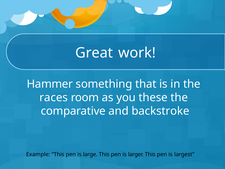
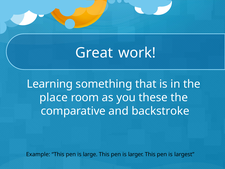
Hammer: Hammer -> Learning (50, 84)
races: races -> place (54, 97)
